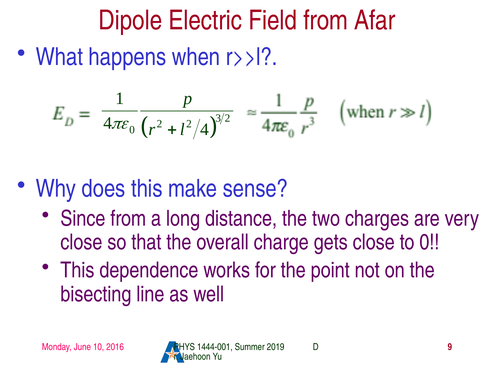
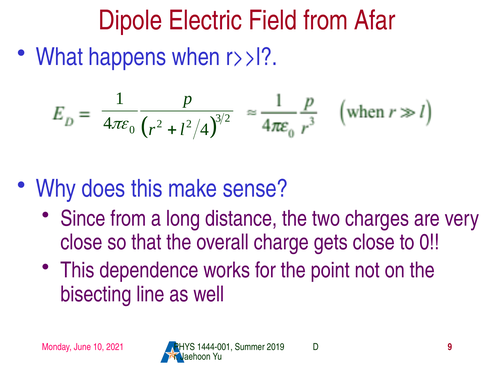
2016: 2016 -> 2021 (115, 346)
